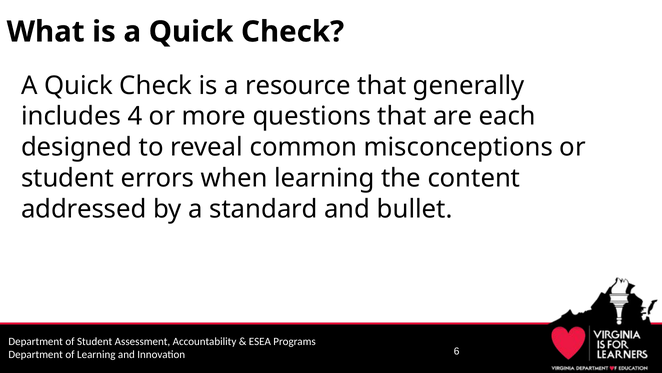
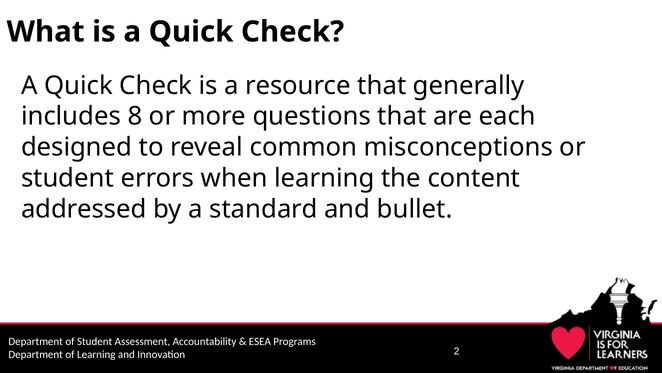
4: 4 -> 8 (135, 116)
6: 6 -> 2 (457, 351)
